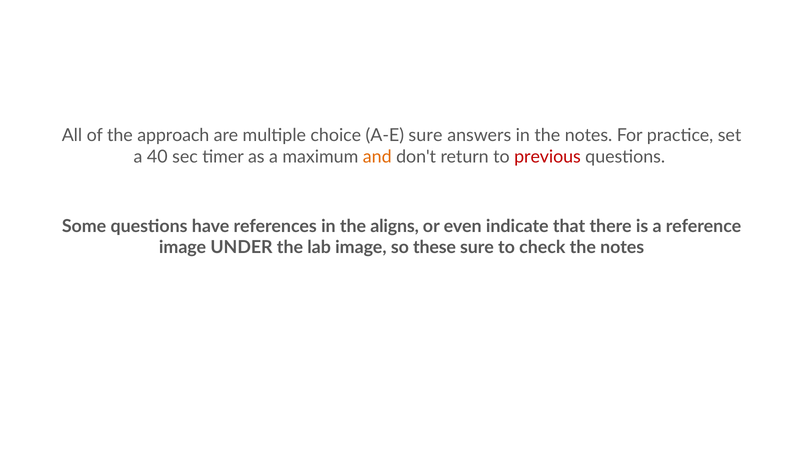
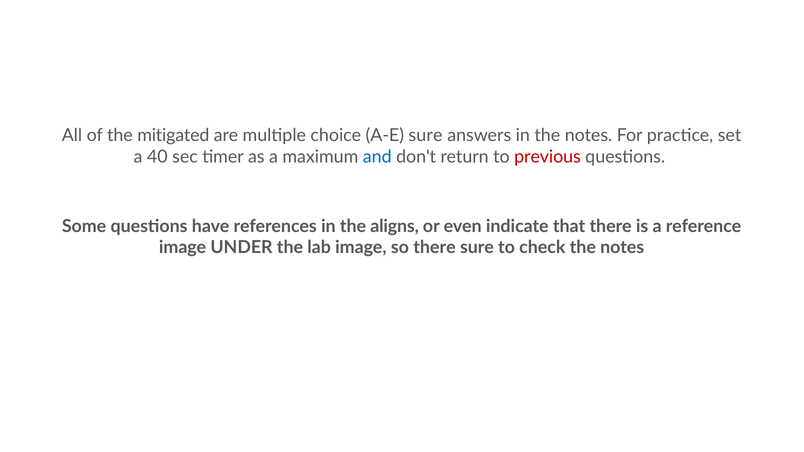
approach: approach -> mitigated (173, 135)
and colour: orange -> blue (377, 157)
so these: these -> there (434, 248)
